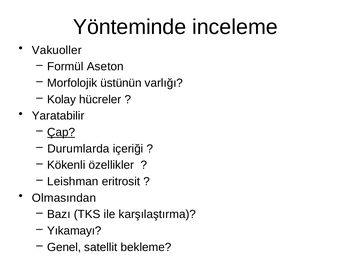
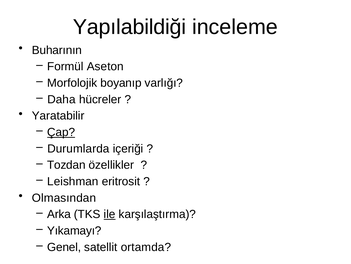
Yönteminde: Yönteminde -> Yapılabildiği (130, 27)
Vakuoller: Vakuoller -> Buharının (57, 50)
üstünün: üstünün -> boyanıp (121, 83)
Kolay: Kolay -> Daha (61, 99)
Kökenli: Kökenli -> Tozdan (66, 165)
Bazı: Bazı -> Arka (59, 214)
ile underline: none -> present (110, 214)
bekleme: bekleme -> ortamda (146, 247)
